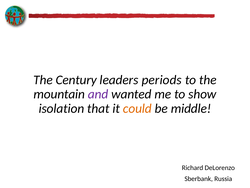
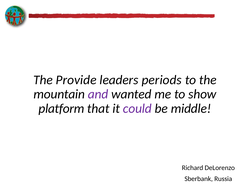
Century: Century -> Provide (76, 80)
isolation: isolation -> platform (61, 108)
could colour: orange -> purple (137, 108)
